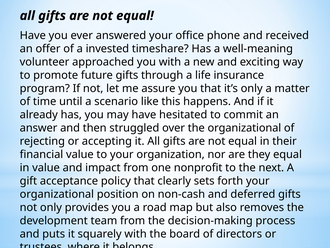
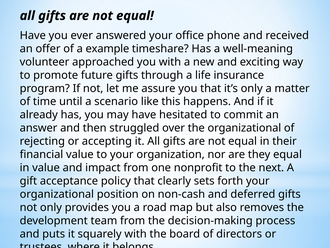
invested: invested -> example (107, 49)
